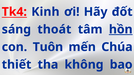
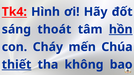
Kinh: Kinh -> Hình (46, 12)
Tuôn: Tuôn -> Cháy (48, 47)
thiết underline: none -> present (17, 65)
